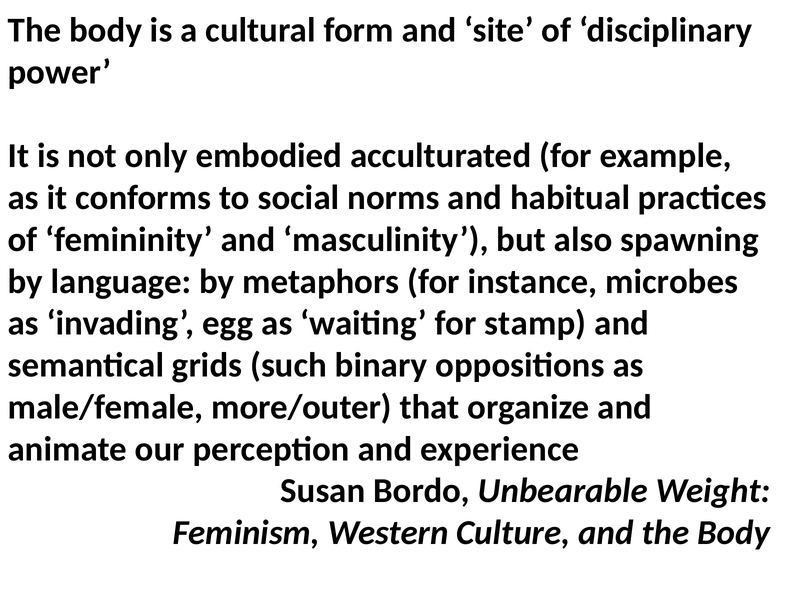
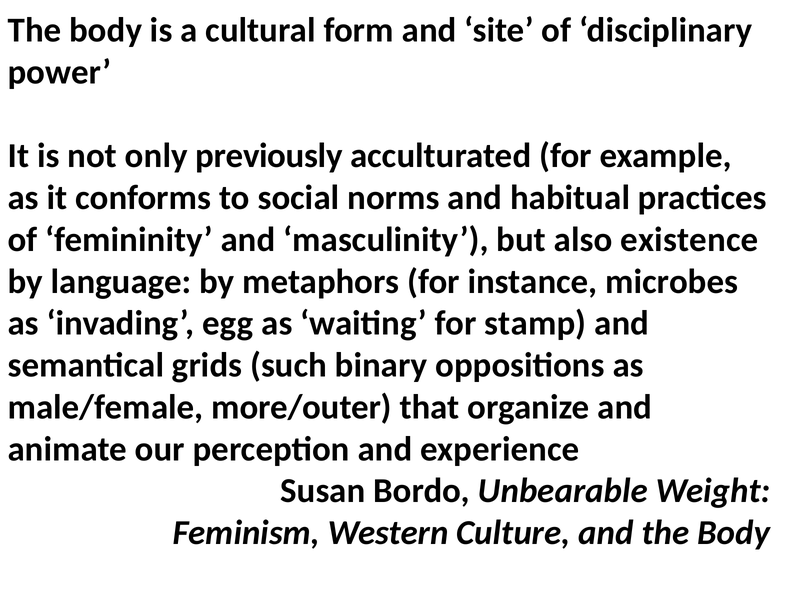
embodied: embodied -> previously (269, 156)
spawning: spawning -> existence (689, 240)
